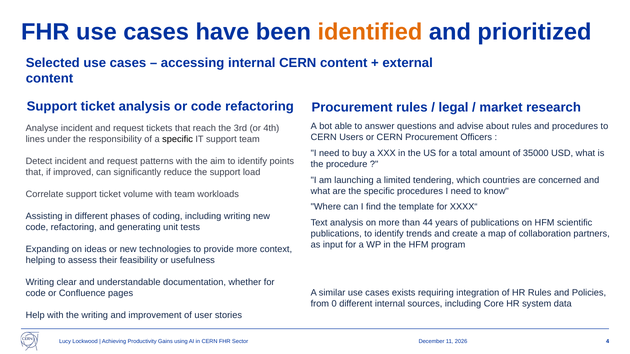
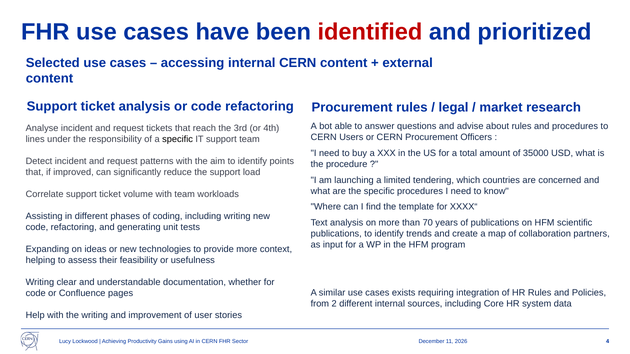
identified colour: orange -> red (370, 32)
44: 44 -> 70 (428, 223)
0: 0 -> 2 (334, 304)
